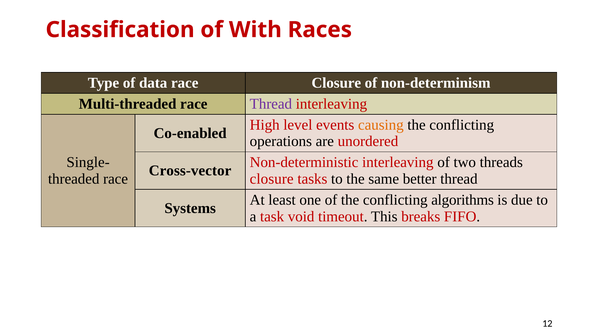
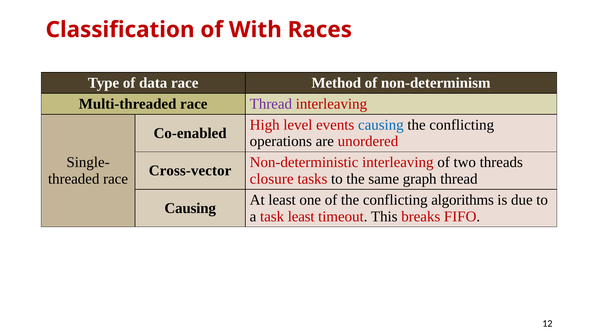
race Closure: Closure -> Method (336, 83)
causing colour: orange -> blue (381, 125)
better: better -> graph (420, 179)
Systems: Systems -> Causing (190, 208)
task void: void -> least (301, 217)
